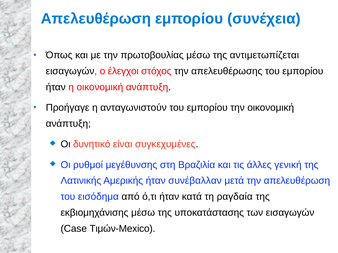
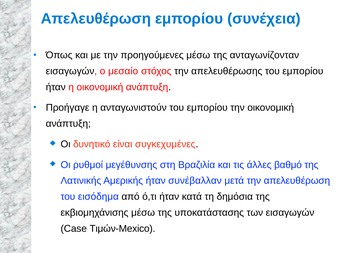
πρωτοβουλίας: πρωτοβουλίας -> προηγούμενες (152, 55)
αντιμετωπίζεται: αντιμετωπίζεται -> ανταγωνίζονταν (264, 55)
έλεγχοι: έλεγχοι -> μεσαίο (123, 71)
γενική: γενική -> βαθμό (288, 165)
ραγδαία: ραγδαία -> δημόσια (235, 197)
